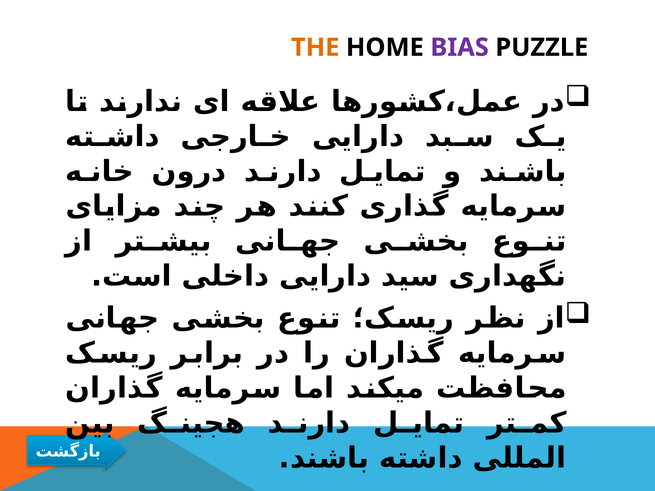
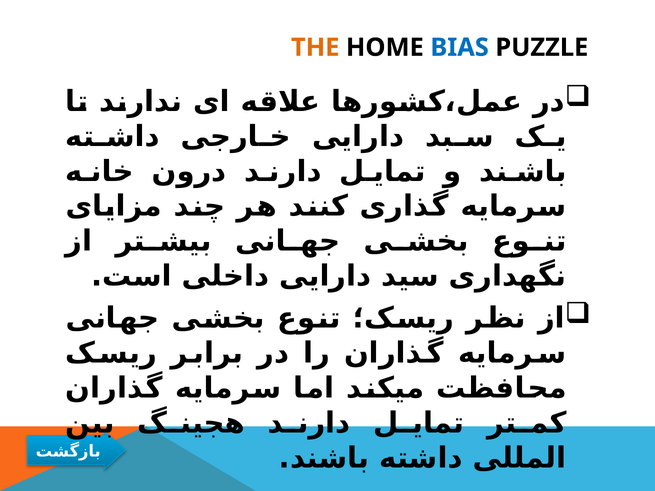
BIAS colour: purple -> blue (460, 47)
